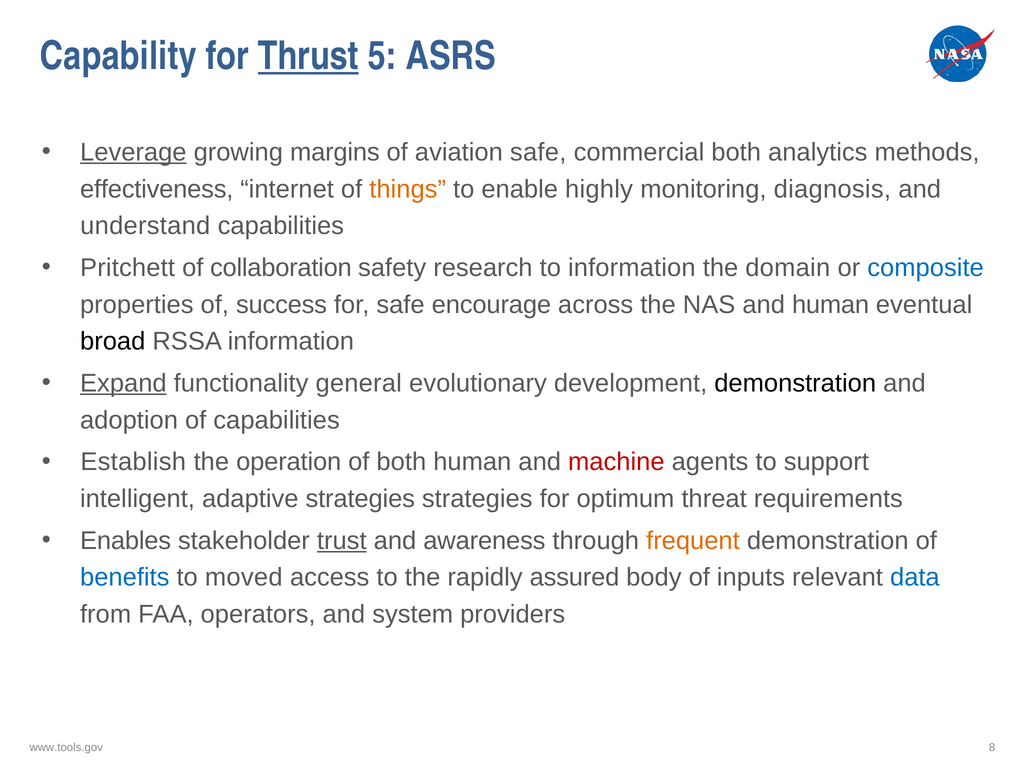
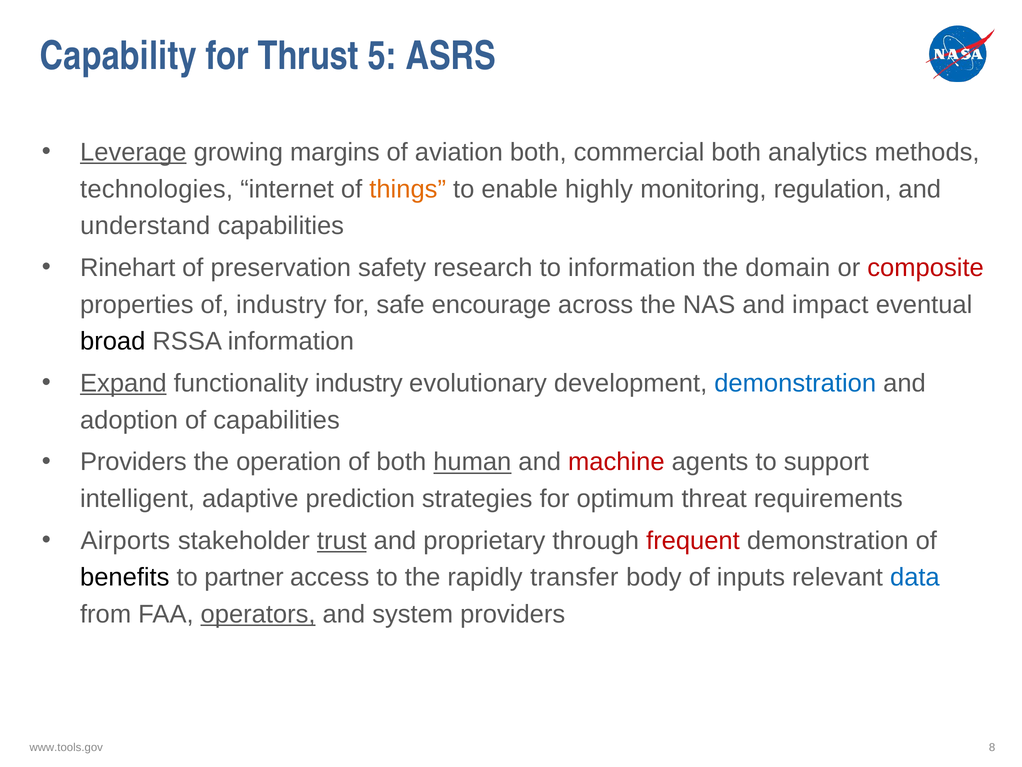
Thrust underline: present -> none (308, 56)
aviation safe: safe -> both (538, 152)
effectiveness: effectiveness -> technologies (157, 189)
diagnosis: diagnosis -> regulation (833, 189)
Pritchett: Pritchett -> Rinehart (128, 268)
collaboration: collaboration -> preservation (281, 268)
composite colour: blue -> red (926, 268)
of success: success -> industry (281, 304)
and human: human -> impact (830, 304)
functionality general: general -> industry (359, 383)
demonstration colour: black -> blue (795, 383)
Establish: Establish -> Providers (133, 462)
human underline: none -> present (472, 462)
adaptive strategies: strategies -> prediction (360, 499)
Enables: Enables -> Airports (125, 540)
awareness: awareness -> proprietary (484, 540)
frequent colour: orange -> red (693, 540)
benefits colour: blue -> black (125, 577)
moved: moved -> partner (244, 577)
assured: assured -> transfer (574, 577)
operators underline: none -> present (258, 614)
